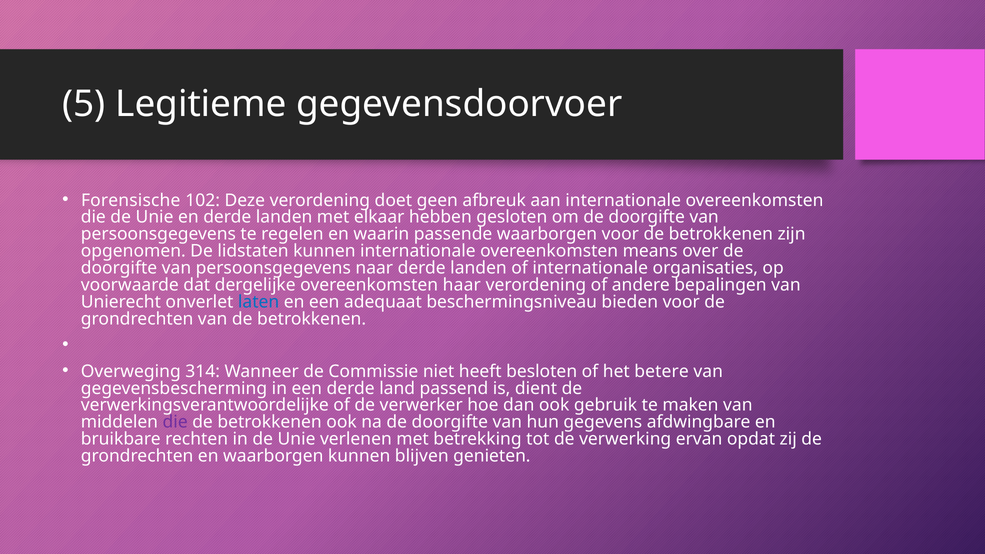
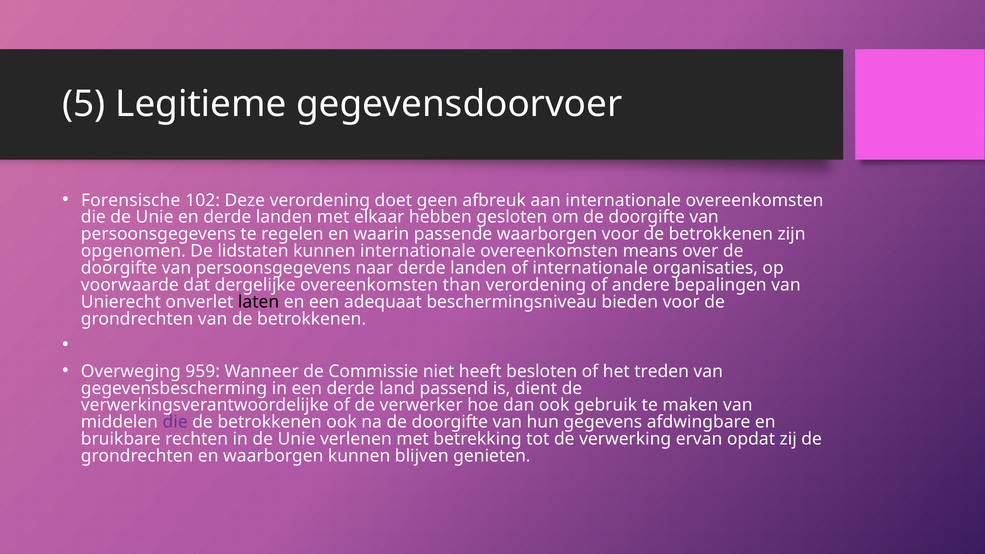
haar: haar -> than (462, 285)
laten colour: blue -> black (259, 302)
314: 314 -> 959 (203, 371)
betere: betere -> treden (662, 371)
